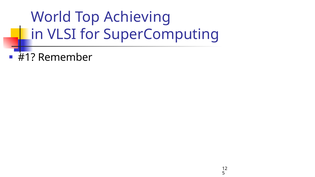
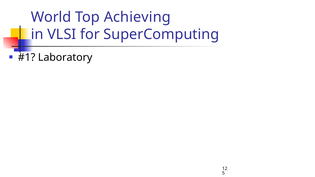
Remember: Remember -> Laboratory (65, 57)
